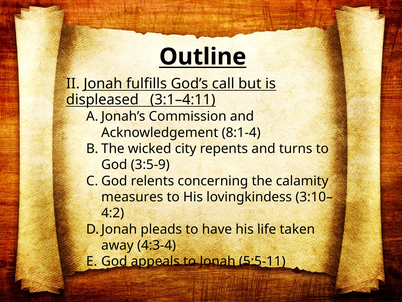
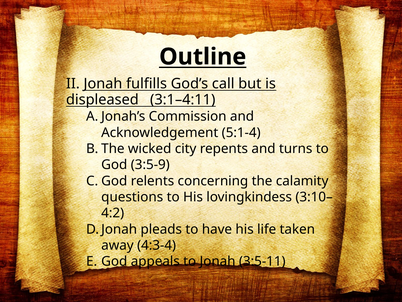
8:1-4: 8:1-4 -> 5:1-4 (241, 132)
measures: measures -> questions (132, 197)
5:5-11: 5:5-11 -> 3:5-11 (262, 261)
